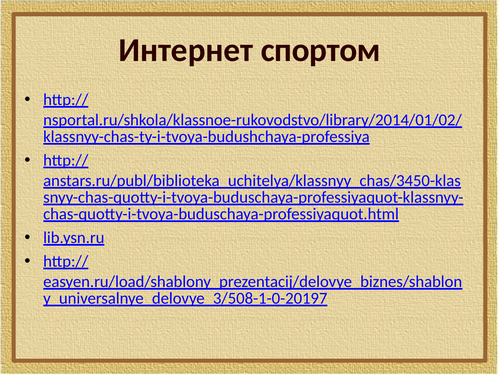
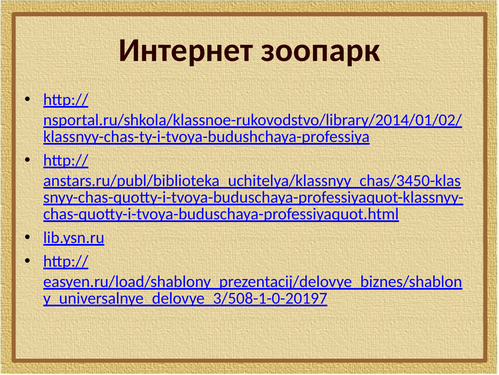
спортом: спортом -> зоопарк (320, 50)
